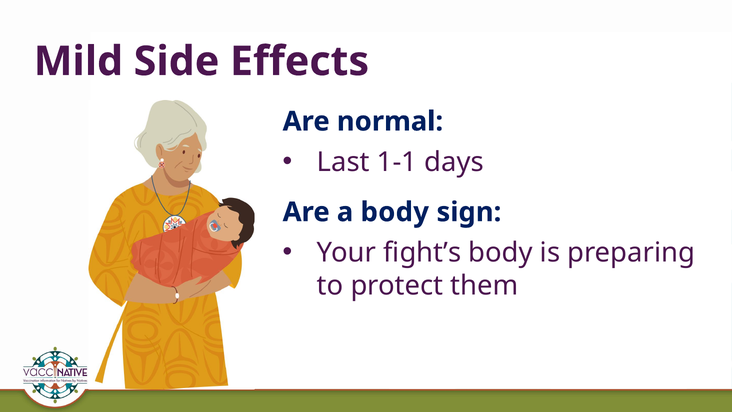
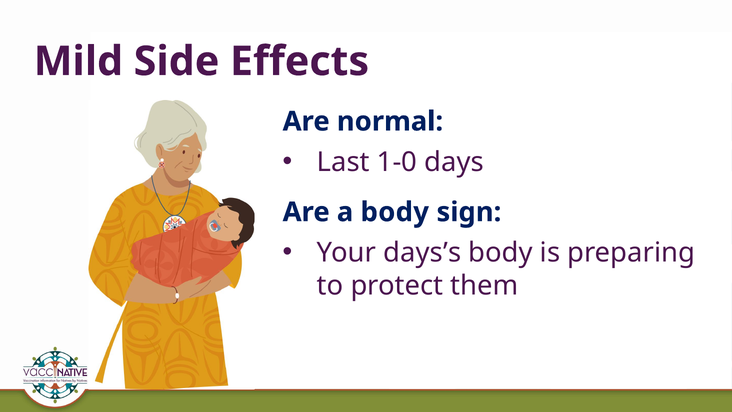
1-1: 1-1 -> 1-0 (397, 162)
fight’s: fight’s -> days’s (422, 253)
